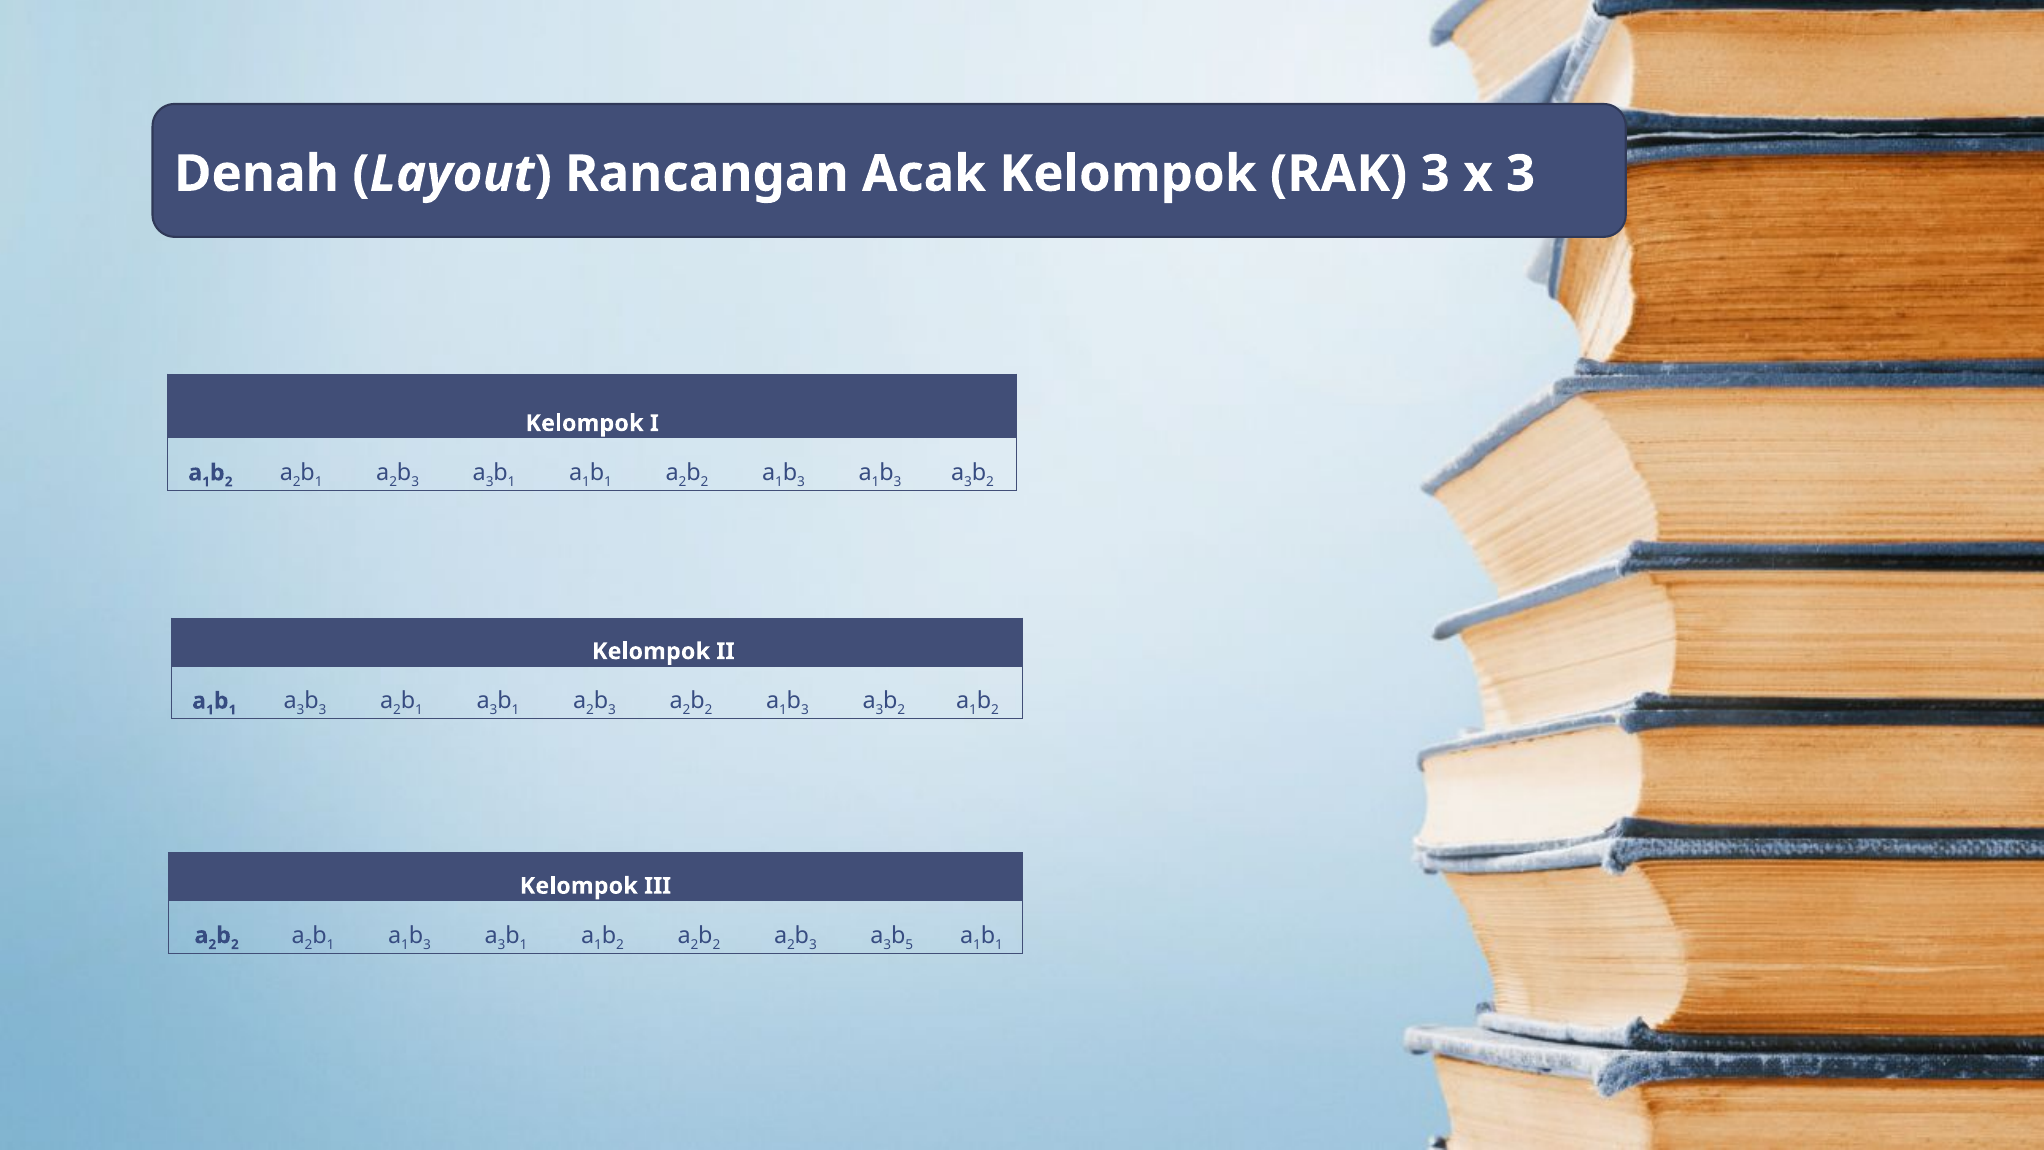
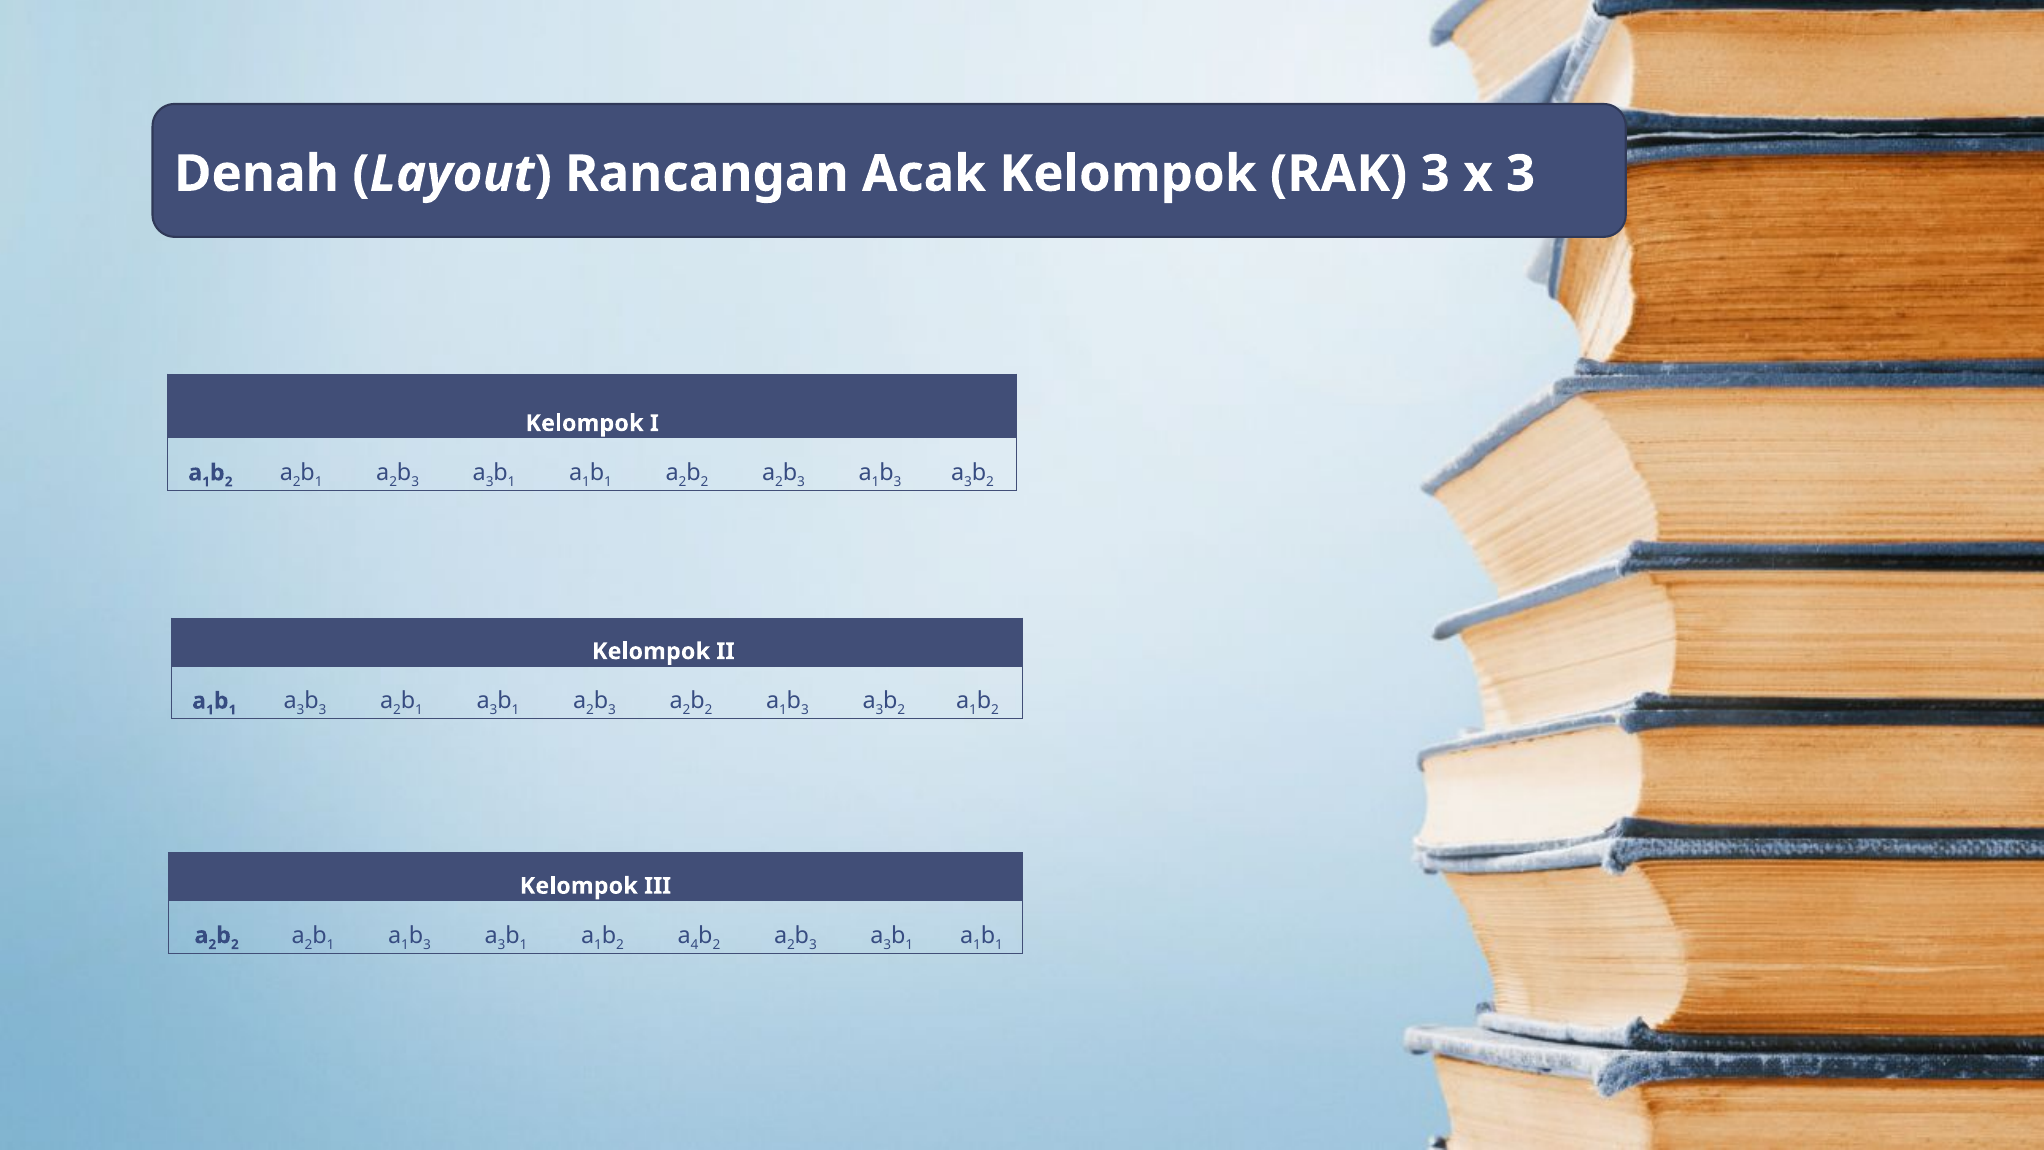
1: 1 -> 2 (779, 482)
2: 2 -> 4 (694, 945)
5: 5 -> 1 (909, 945)
